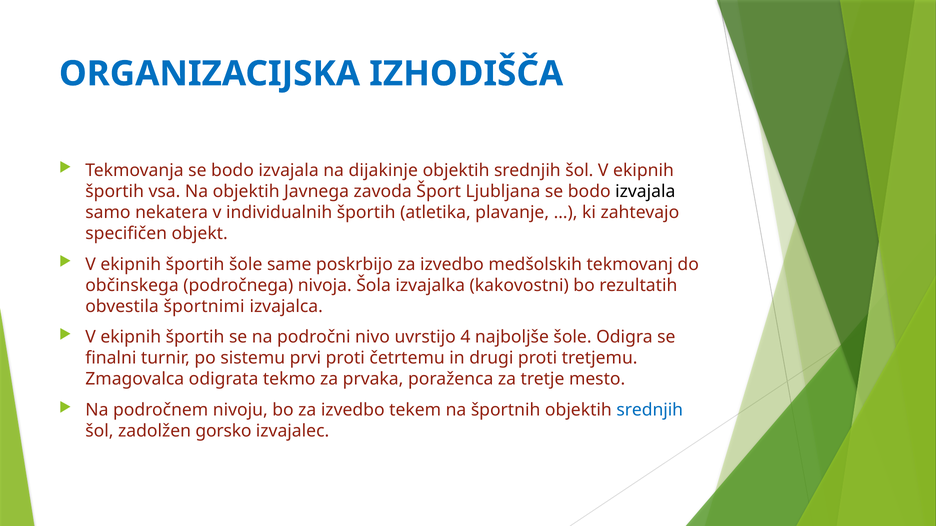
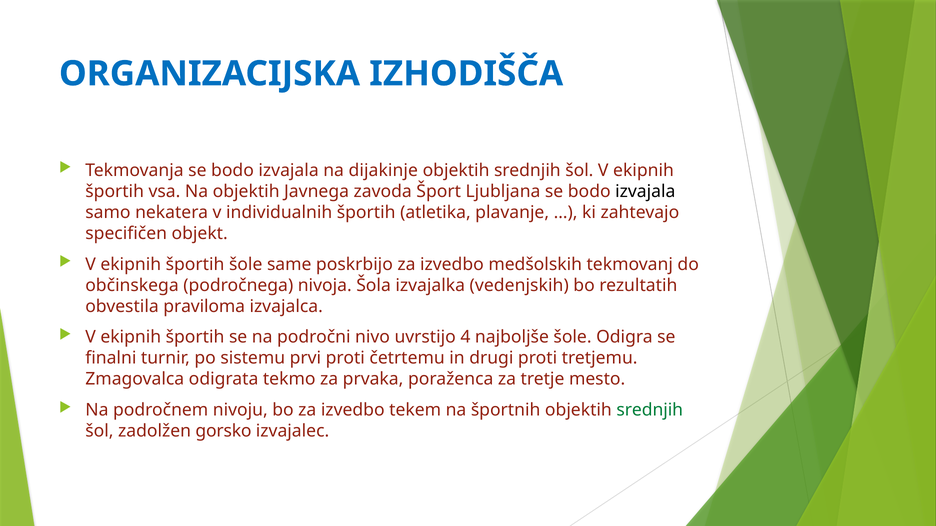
kakovostni: kakovostni -> vedenjskih (519, 286)
športnimi: športnimi -> praviloma (204, 307)
srednjih colour: blue -> green (650, 410)
